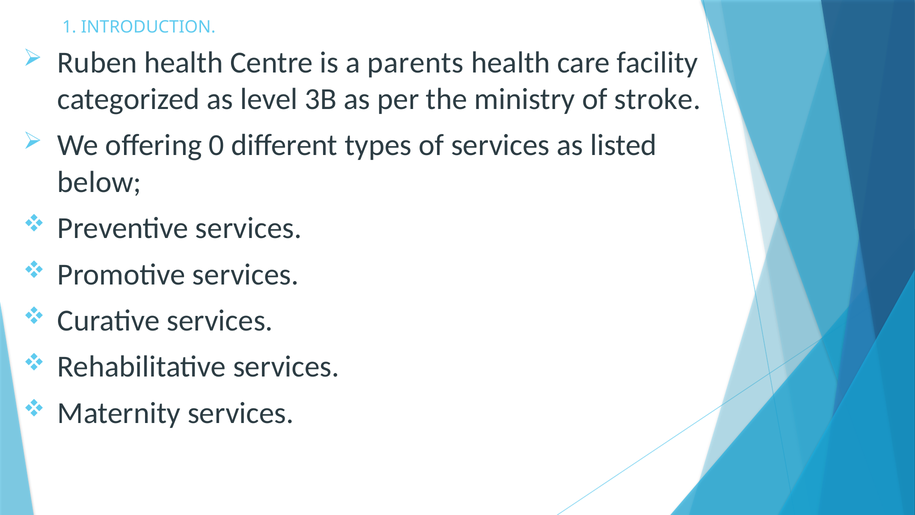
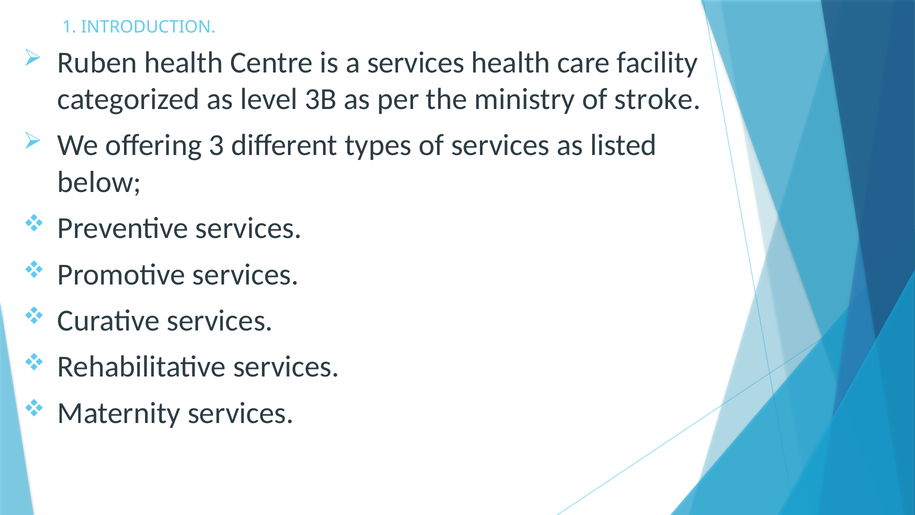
a parents: parents -> services (416, 63)
0: 0 -> 3 (216, 145)
